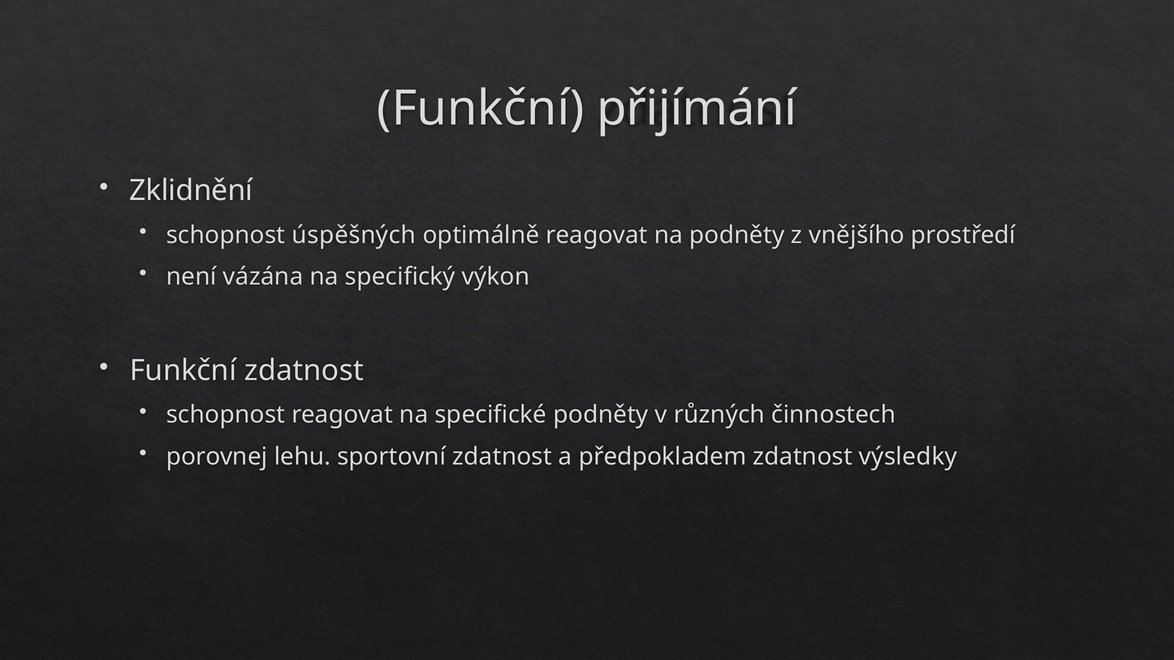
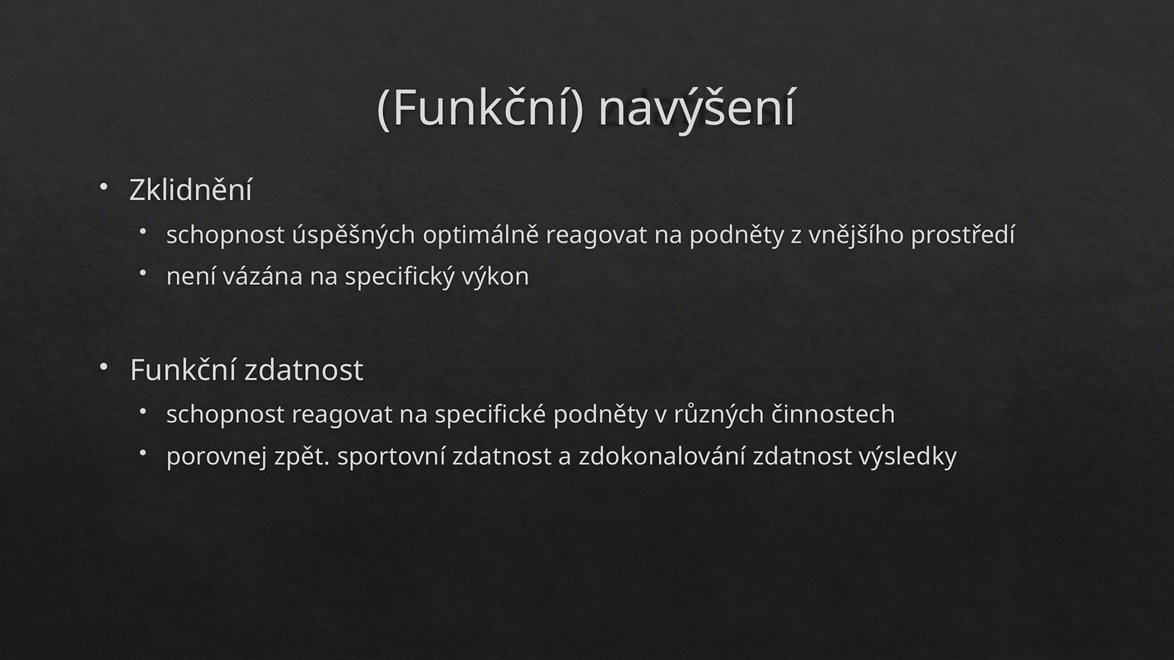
přijímání: přijímání -> navýšení (697, 109)
lehu: lehu -> zpět (302, 457)
předpokladem: předpokladem -> zdokonalování (662, 457)
